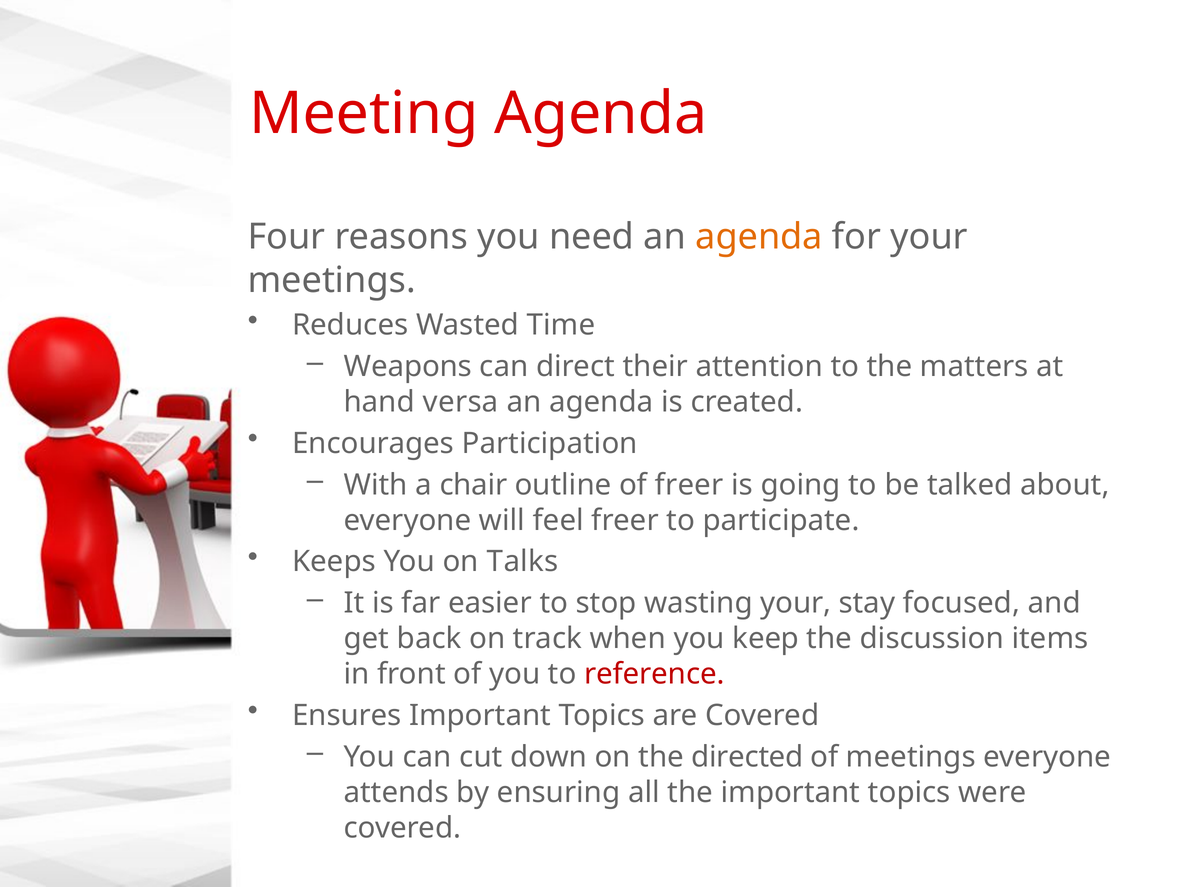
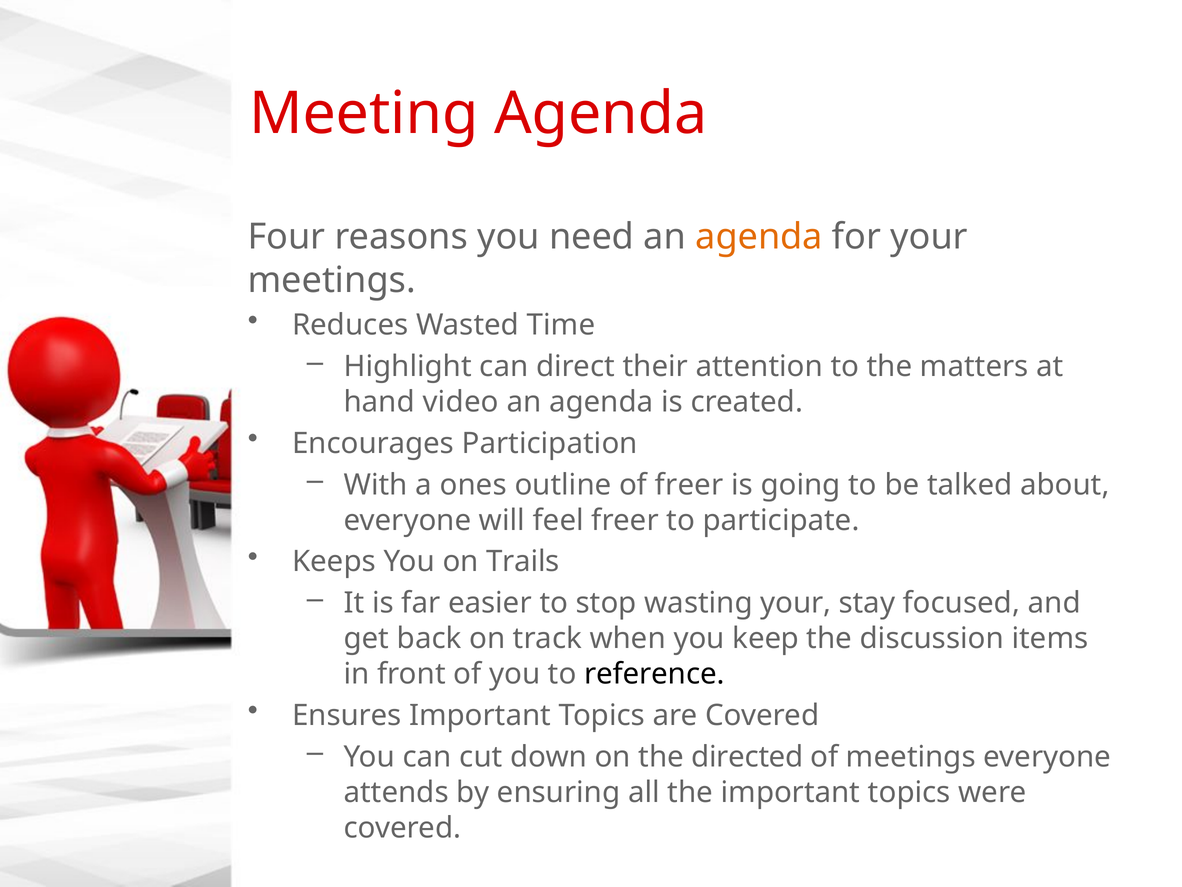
Weapons: Weapons -> Highlight (408, 366)
versa: versa -> video (461, 402)
chair: chair -> ones (473, 485)
Talks: Talks -> Trails (523, 561)
reference colour: red -> black (654, 674)
